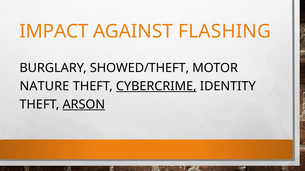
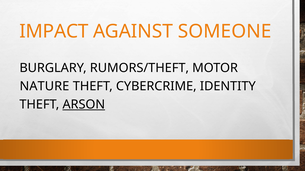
FLASHING: FLASHING -> SOMEONE (225, 31)
SHOWED/THEFT: SHOWED/THEFT -> RUMORS/THEFT (139, 68)
CYBERCRIME underline: present -> none (156, 87)
